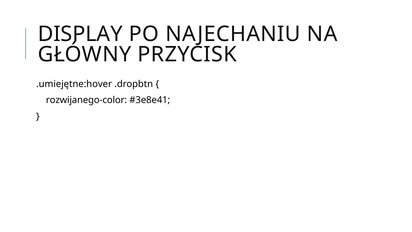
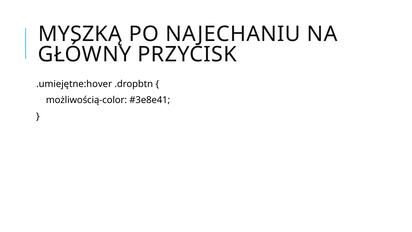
DISPLAY: DISPLAY -> MYSZKĄ (80, 34)
rozwijanego-color: rozwijanego-color -> możliwością-color (86, 100)
